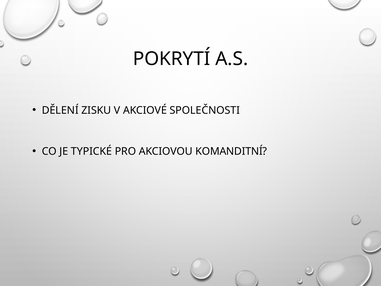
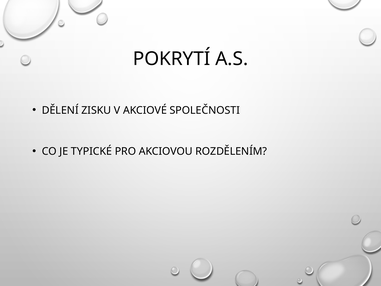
KOMANDITNÍ: KOMANDITNÍ -> ROZDĚLENÍM (231, 151)
